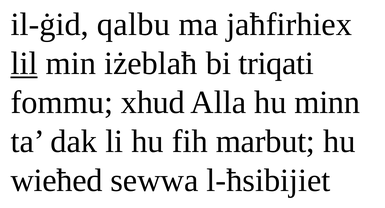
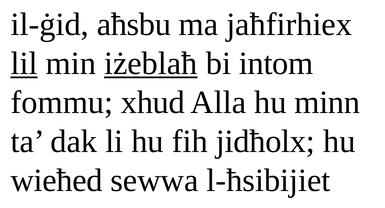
qalbu: qalbu -> aħsbu (134, 24)
iżeblaħ underline: none -> present (151, 63)
triqati: triqati -> intom (276, 63)
marbut: marbut -> jidħolx (265, 141)
